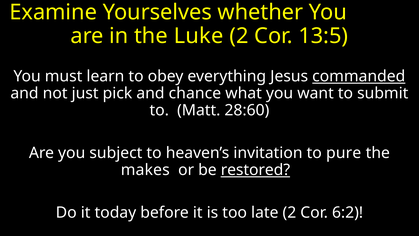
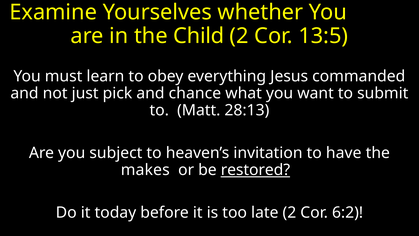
Luke: Luke -> Child (199, 36)
commanded underline: present -> none (359, 76)
28:60: 28:60 -> 28:13 (247, 110)
pure: pure -> have (344, 153)
